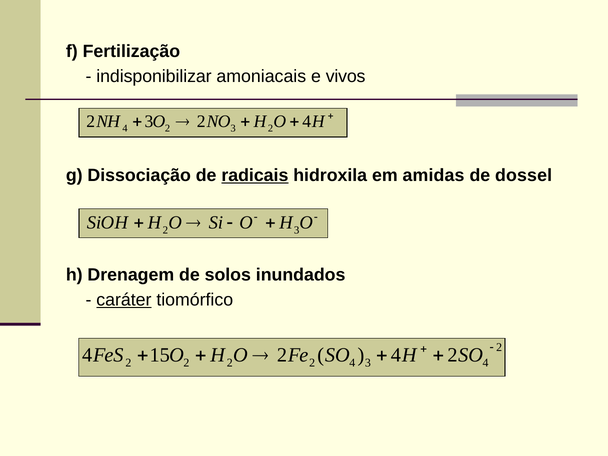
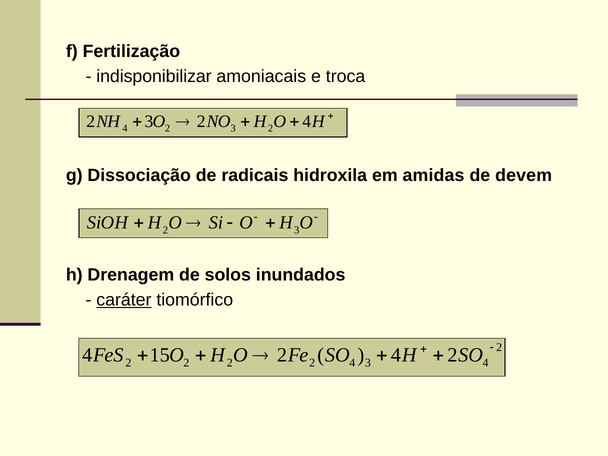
vivos: vivos -> troca (346, 76)
radicais underline: present -> none (255, 176)
dossel: dossel -> devem (524, 176)
